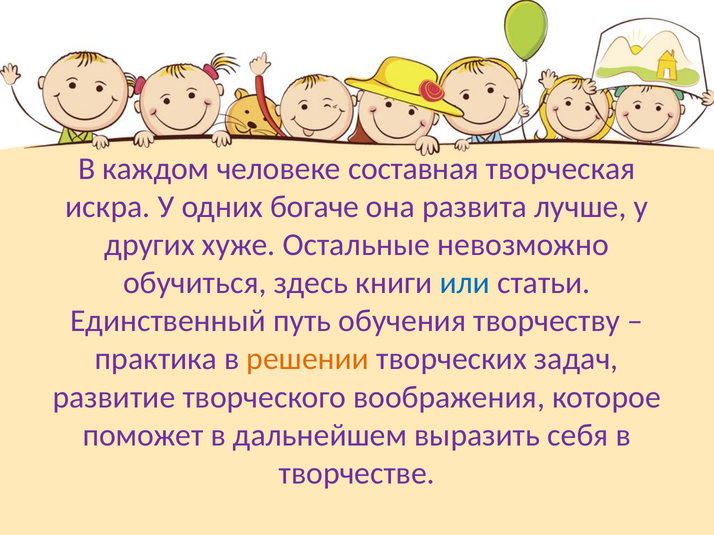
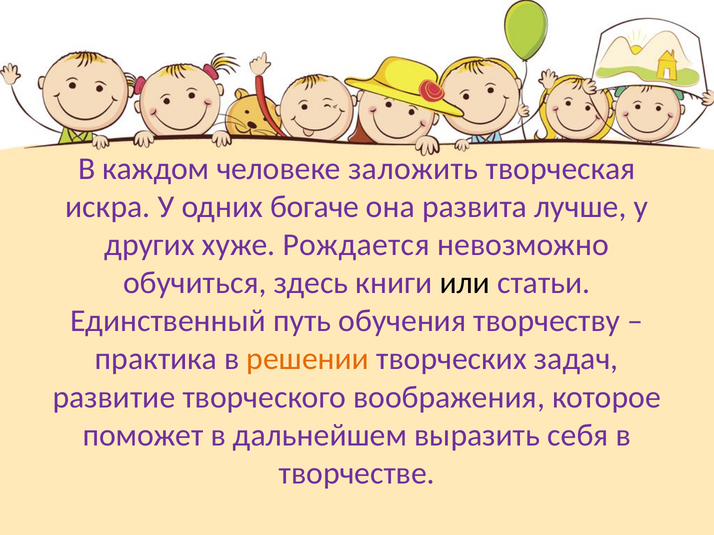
составная: составная -> заложить (413, 169)
Остальные: Остальные -> Рождается (356, 245)
или colour: blue -> black (465, 283)
